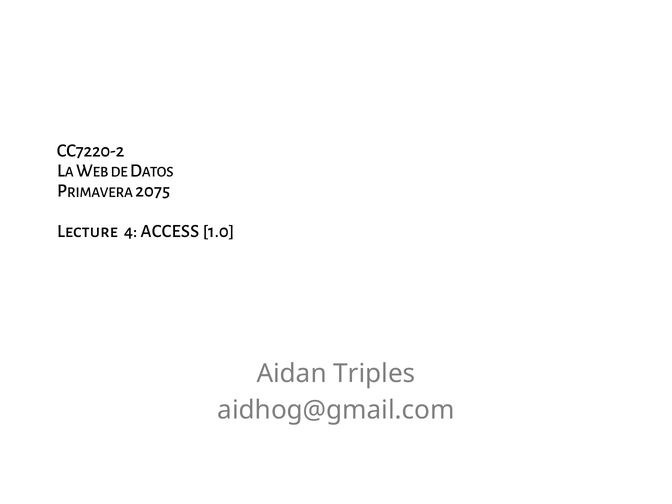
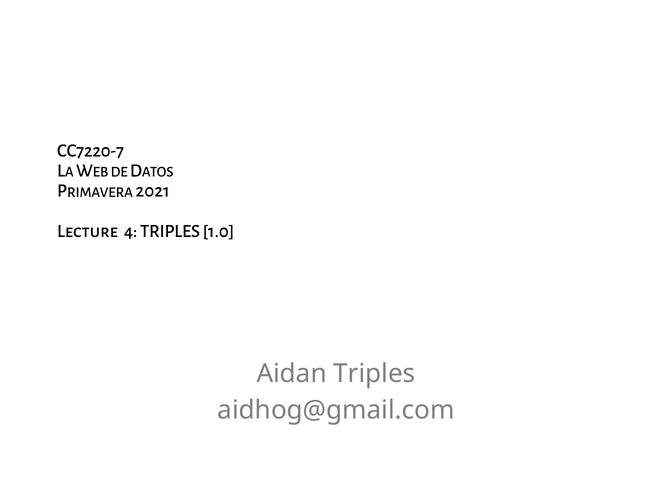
CC7220-2: CC7220-2 -> CC7220-7 (91, 151)
2075: 2075 -> 2021 (153, 191)
4 ACCESS: ACCESS -> TRIPLES (170, 231)
